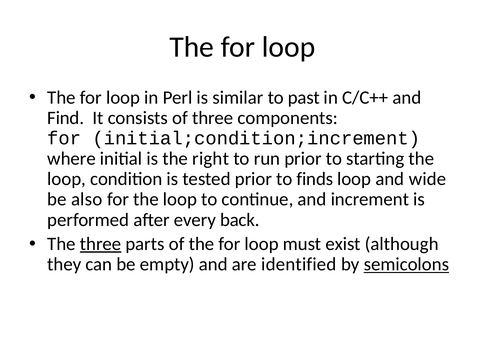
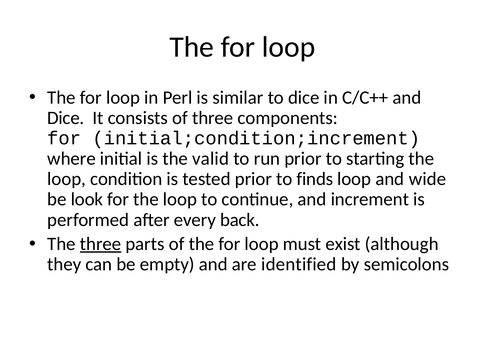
to past: past -> dice (304, 97)
Find: Find -> Dice (66, 118)
right: right -> valid (211, 159)
also: also -> look (87, 199)
semicolons underline: present -> none (406, 264)
